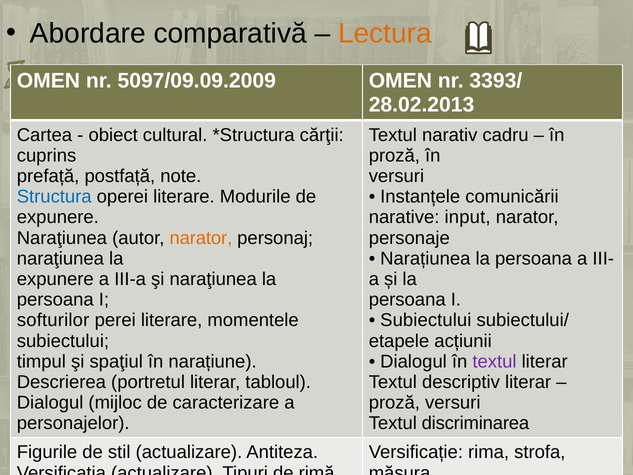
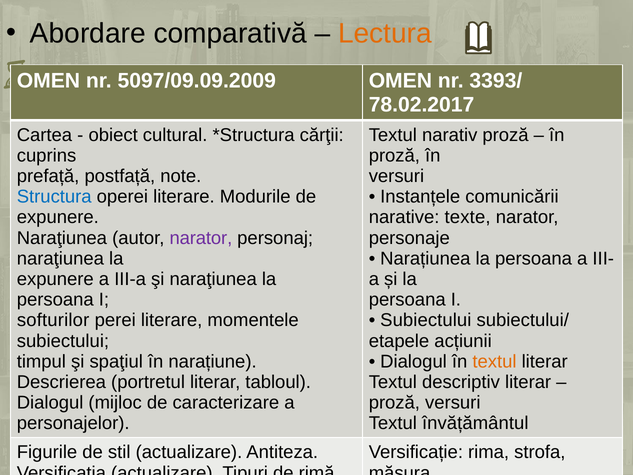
28.02.2013: 28.02.2013 -> 78.02.2017 (422, 104)
narativ cadru: cadru -> proză (506, 135)
input: input -> texte (468, 217)
narator colour: orange -> purple (201, 238)
textul colour: purple -> orange (494, 361)
discriminarea: discriminarea -> învățământul (475, 423)
